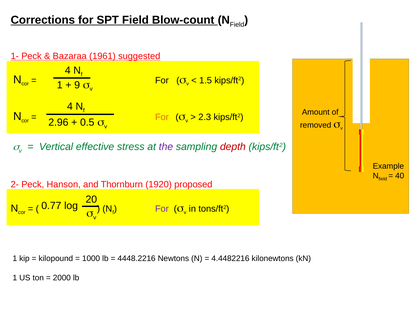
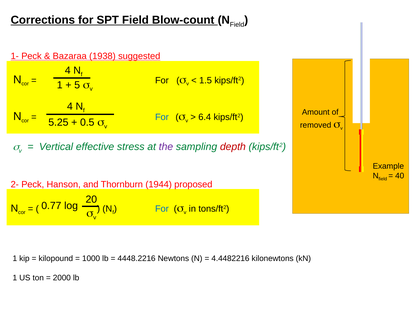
1961: 1961 -> 1938 (102, 56)
9: 9 -> 5 (77, 85)
For colour: orange -> blue (162, 117)
2.3: 2.3 -> 6.4 (205, 117)
2.96: 2.96 -> 5.25 (58, 122)
1920: 1920 -> 1944 (159, 184)
For colour: purple -> blue (162, 209)
